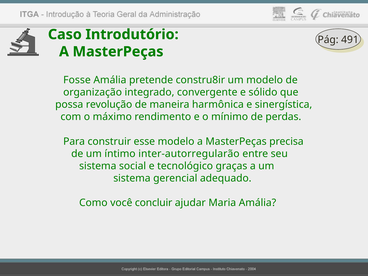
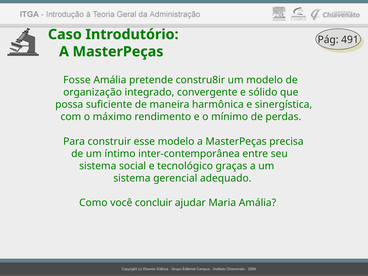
revolução: revolução -> suficiente (109, 105)
inter-autorregularão: inter-autorregularão -> inter-contemporânea (189, 154)
